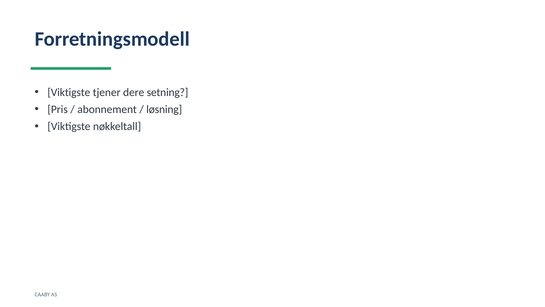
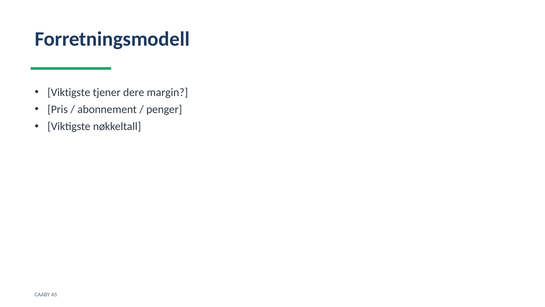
setning: setning -> margin (167, 92)
løsning: løsning -> penger (164, 109)
